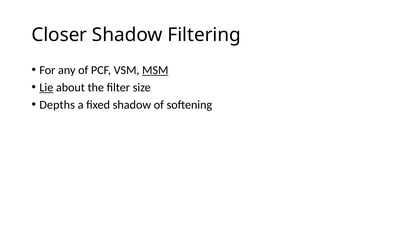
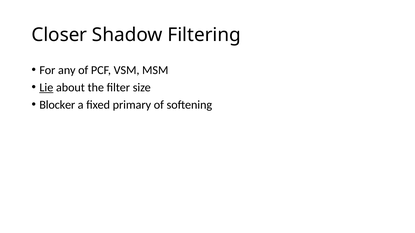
MSM underline: present -> none (155, 70)
Depths: Depths -> Blocker (57, 105)
fixed shadow: shadow -> primary (132, 105)
